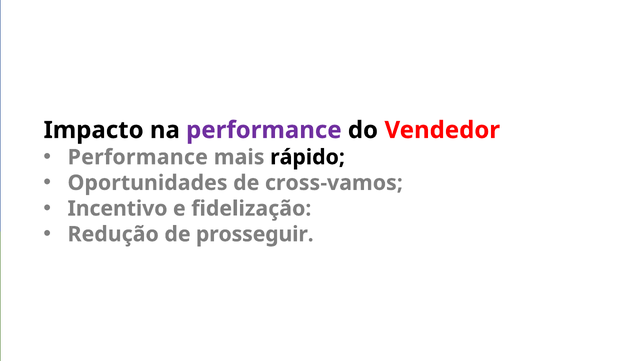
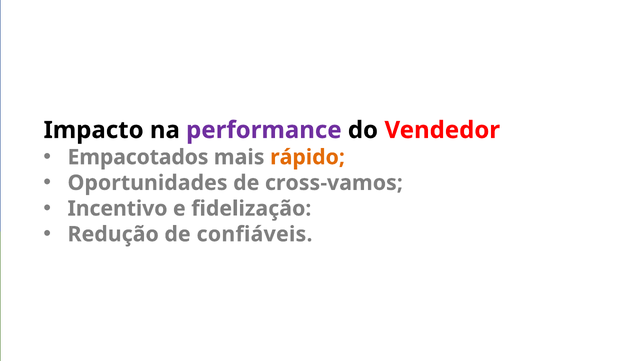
Performance: Performance -> Empacotados (138, 157)
rápido colour: black -> orange (308, 157)
prosseguir: prosseguir -> confiáveis (255, 234)
